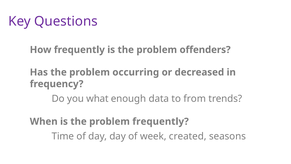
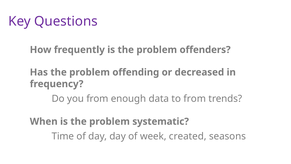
occurring: occurring -> offending (136, 72)
you what: what -> from (97, 98)
problem frequently: frequently -> systematic (161, 121)
